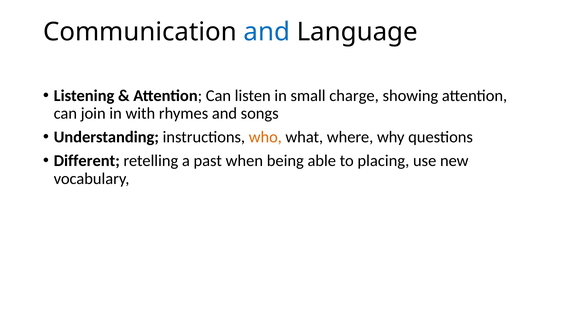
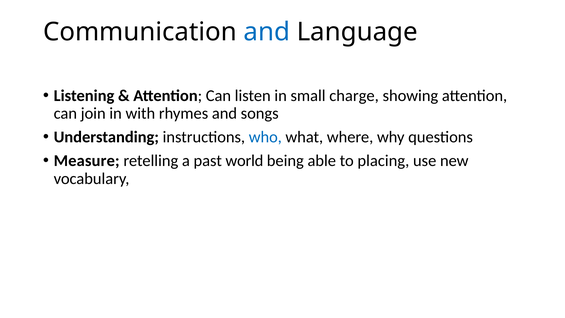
who colour: orange -> blue (265, 137)
Different: Different -> Measure (87, 161)
when: when -> world (244, 161)
